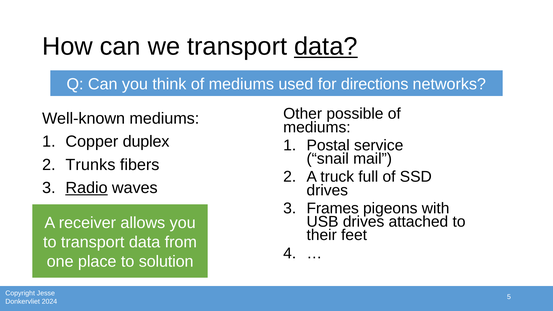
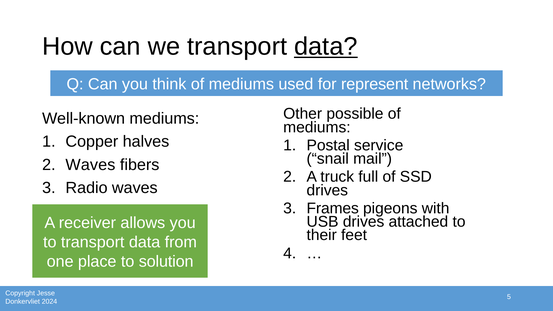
directions: directions -> represent (375, 84)
duplex: duplex -> halves (146, 142)
Trunks: Trunks -> Waves (90, 165)
Radio underline: present -> none (87, 188)
